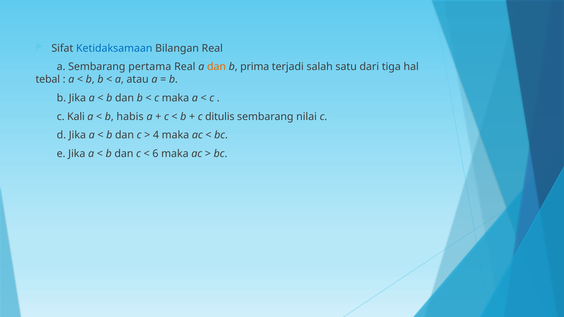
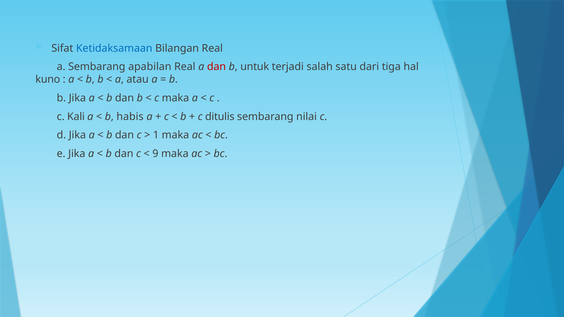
pertama: pertama -> apabilan (150, 67)
dan colour: orange -> red (216, 67)
prima: prima -> untuk (255, 67)
tebal: tebal -> kuno (48, 80)
4: 4 -> 1 (156, 135)
6: 6 -> 9 (155, 154)
